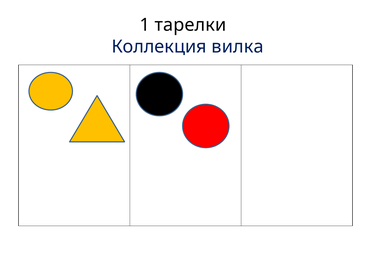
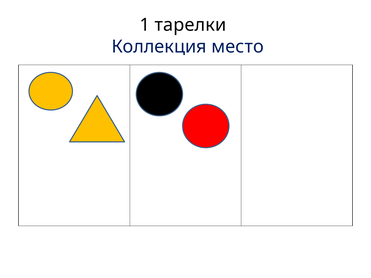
вилка: вилка -> место (238, 47)
